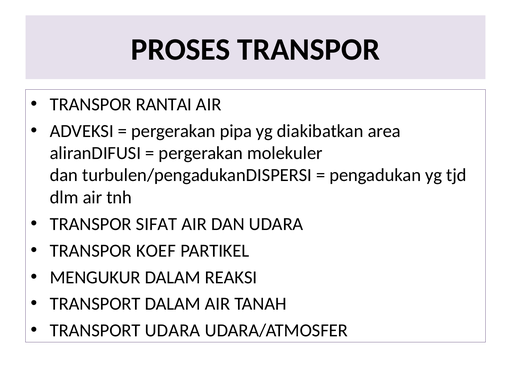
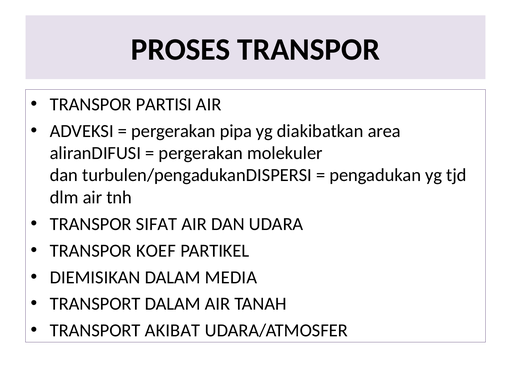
RANTAI: RANTAI -> PARTISI (164, 104)
MENGUKUR: MENGUKUR -> DIEMISIKAN (95, 277)
REAKSI: REAKSI -> MEDIA (231, 277)
TRANSPORT UDARA: UDARA -> AKIBAT (173, 331)
